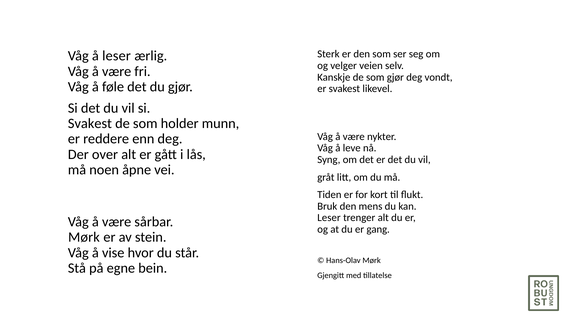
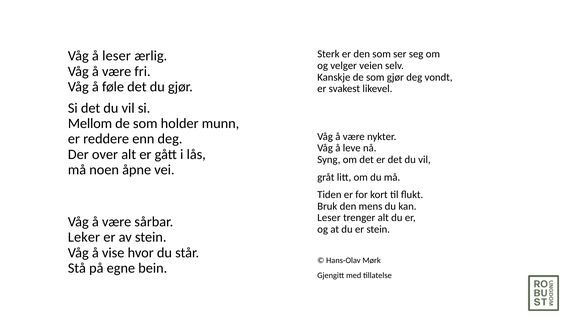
Svakest: Svakest -> Mellom (90, 124)
er gang: gang -> stein (378, 229)
Mørk: Mørk -> Leker (84, 237)
